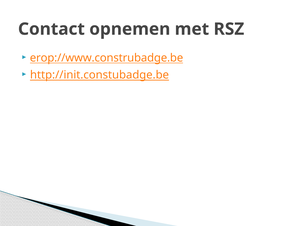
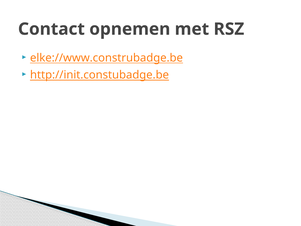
erop://www.construbadge.be: erop://www.construbadge.be -> elke://www.construbadge.be (106, 58)
